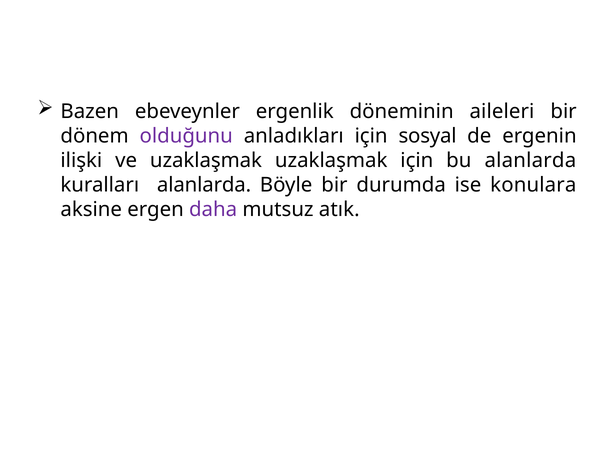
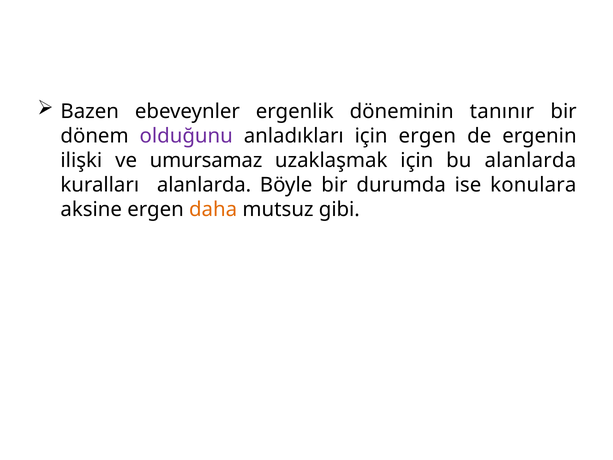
aileleri: aileleri -> tanınır (502, 111)
için sosyal: sosyal -> ergen (427, 136)
ve uzaklaşmak: uzaklaşmak -> umursamaz (206, 161)
daha colour: purple -> orange (213, 210)
atık: atık -> gibi (339, 210)
